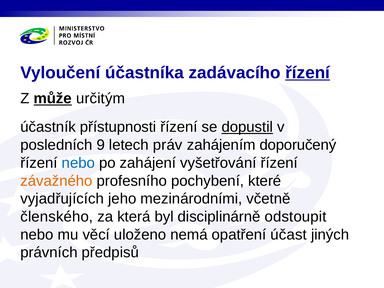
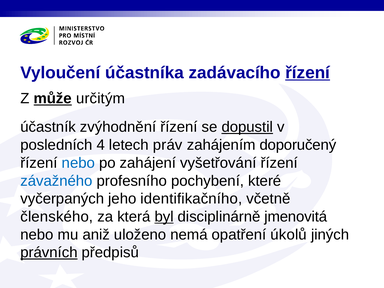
přístupnosti: přístupnosti -> zvýhodnění (118, 127)
9: 9 -> 4 (101, 145)
závažného colour: orange -> blue (56, 181)
vyjadřujících: vyjadřujících -> vyčerpaných (62, 199)
mezinárodními: mezinárodními -> identifikačního (191, 199)
byl underline: none -> present (164, 217)
odstoupit: odstoupit -> jmenovitá (296, 217)
věcí: věcí -> aniž (96, 235)
účast: účast -> úkolů (289, 235)
právních underline: none -> present (49, 253)
